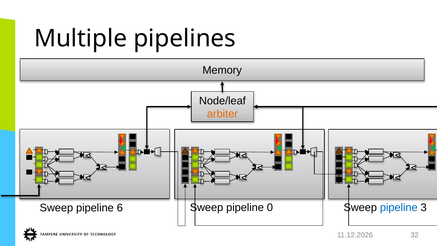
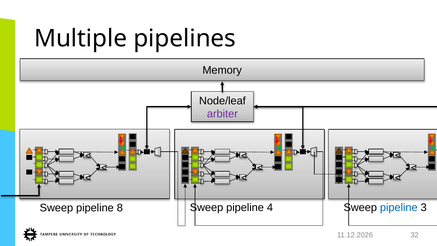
arbiter colour: orange -> purple (222, 114)
6: 6 -> 8 (120, 208)
0: 0 -> 4 (270, 207)
